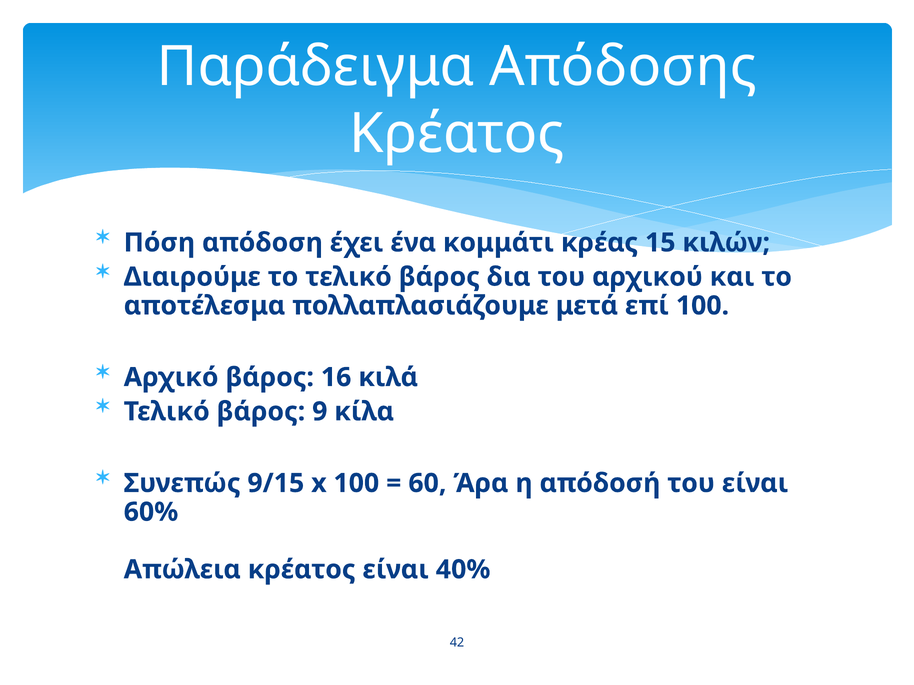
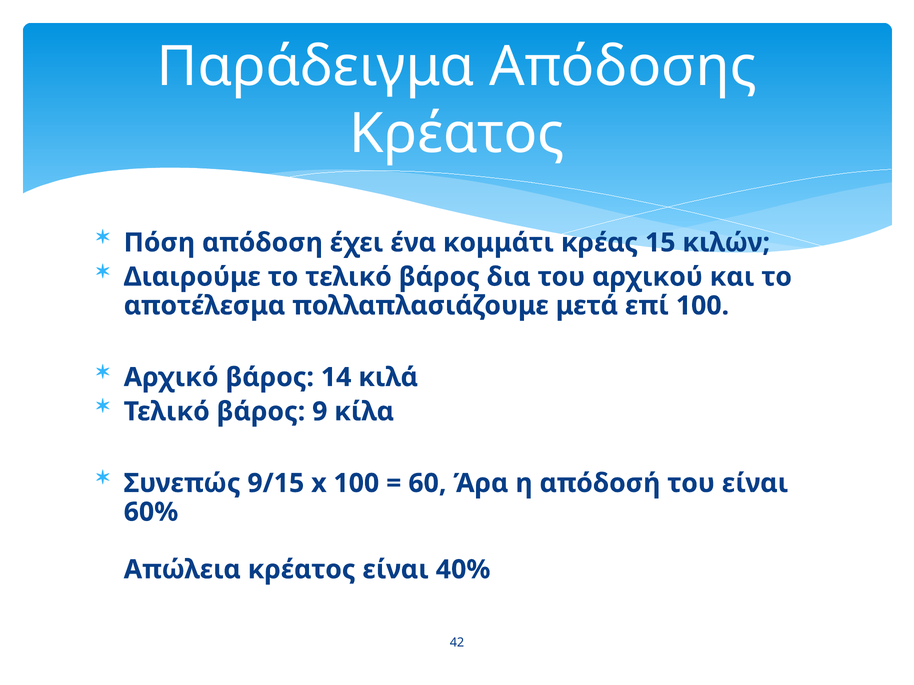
16: 16 -> 14 (336, 378)
